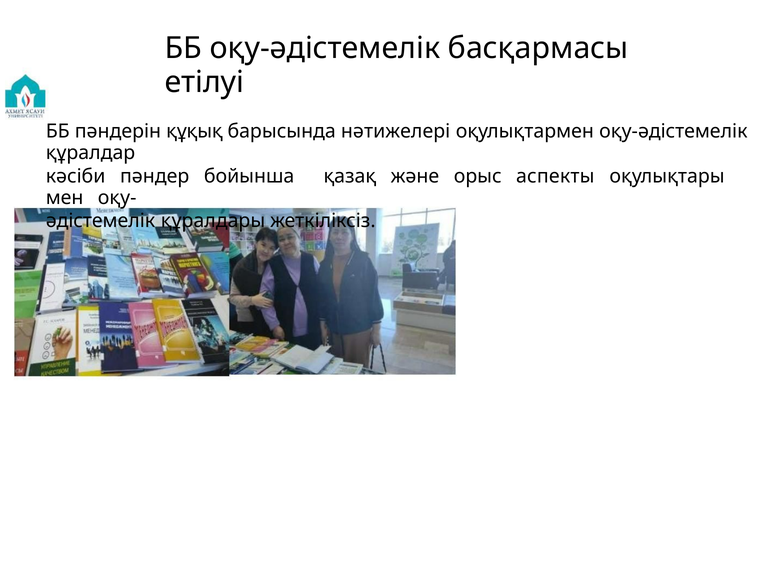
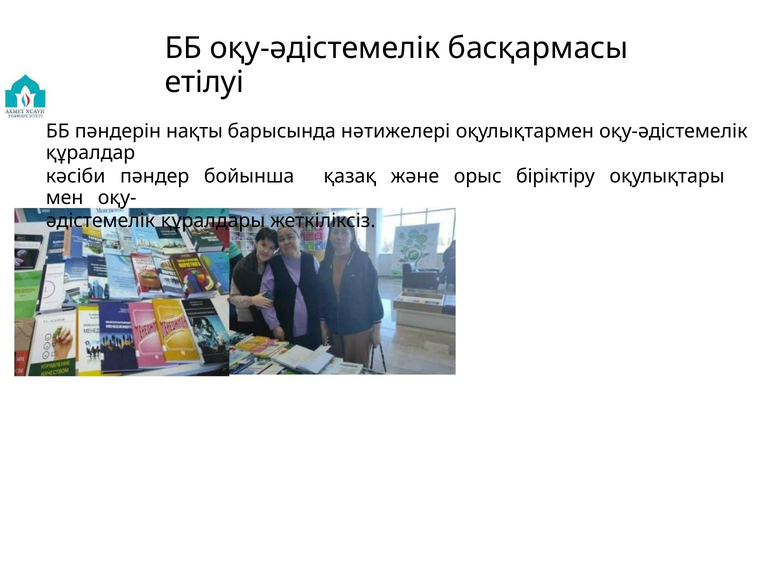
құқық: құқық -> нақты (195, 131)
аспекты: аспекты -> біріктіру (555, 176)
